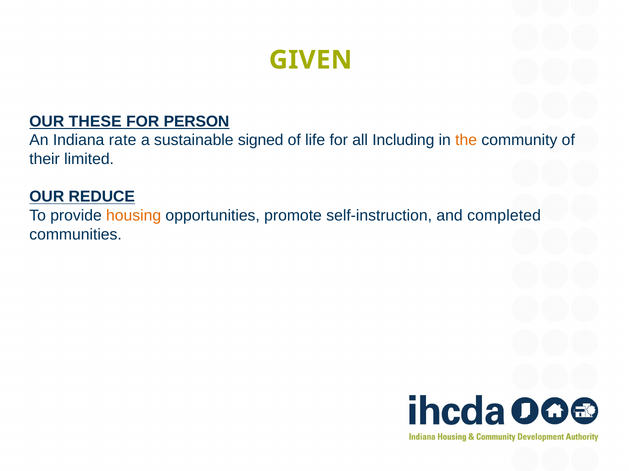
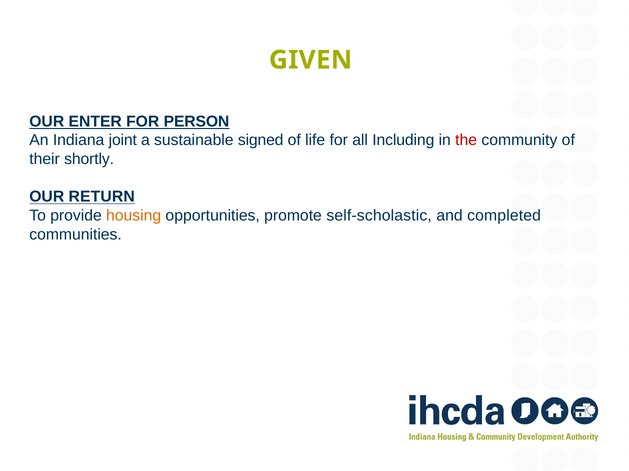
THESE: THESE -> ENTER (95, 122)
rate: rate -> joint (123, 141)
the colour: orange -> red (466, 141)
limited: limited -> shortly (89, 159)
REDUCE: REDUCE -> RETURN (102, 197)
self-instruction: self-instruction -> self-scholastic (379, 216)
